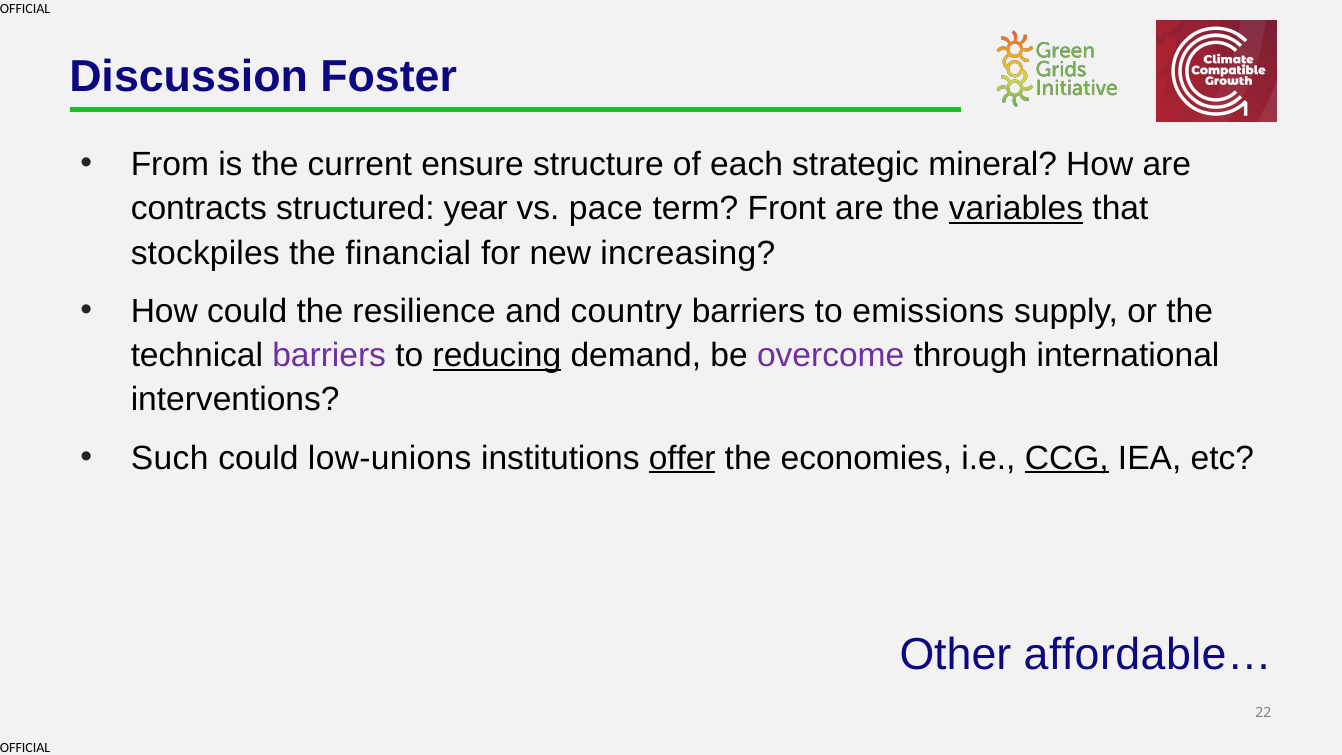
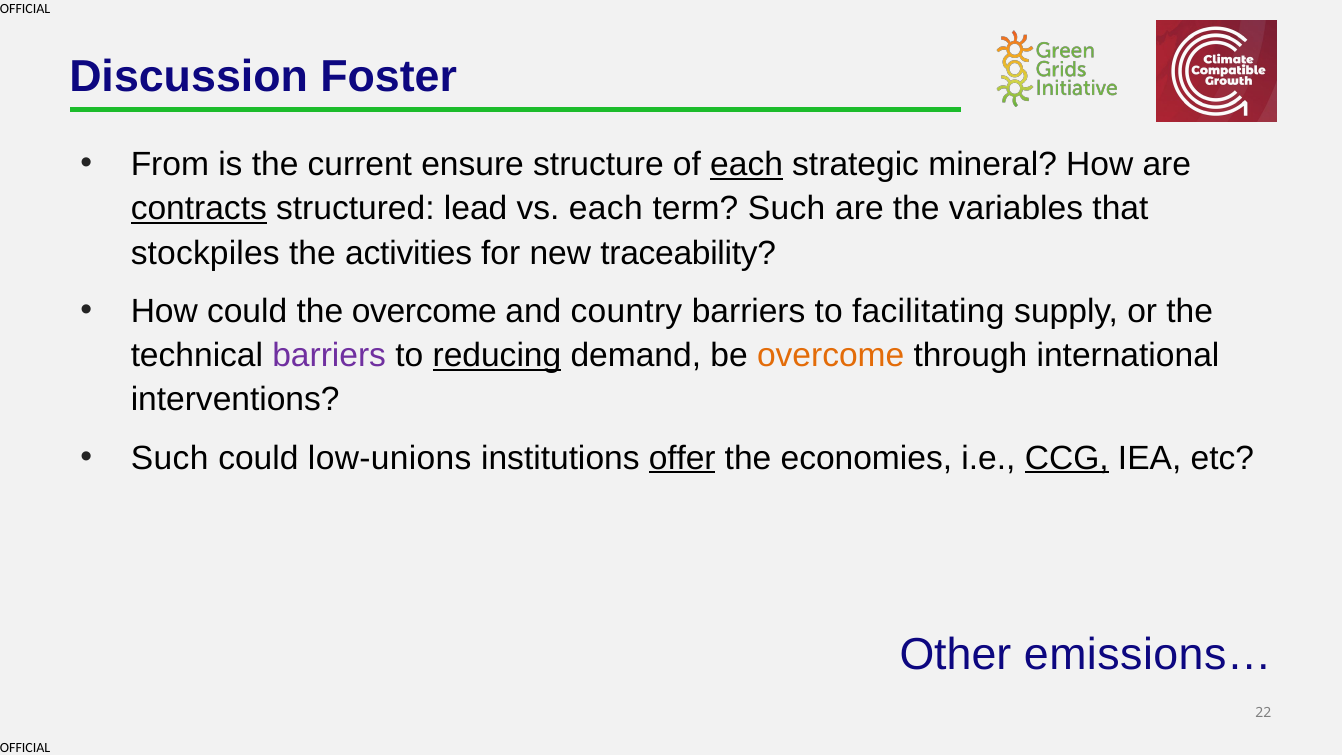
each underline: none -> present (747, 164)
contracts underline: none -> present (199, 209)
year: year -> lead (476, 209)
vs pace: pace -> each (606, 209)
term Front: Front -> Such (787, 209)
variables underline: present -> none (1016, 209)
financial: financial -> activities (409, 253)
increasing: increasing -> traceability (688, 253)
the resilience: resilience -> overcome (424, 311)
emissions: emissions -> facilitating (928, 311)
overcome colour: purple -> orange (831, 355)
affordable…: affordable… -> emissions… (1148, 655)
